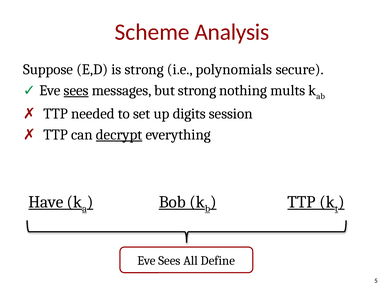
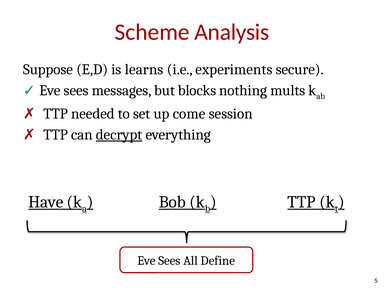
is strong: strong -> learns (144, 69)
polynomials: polynomials -> experiments (234, 69)
sees underline: present -> none (76, 90)
but strong: strong -> blocks (197, 90)
digits: digits -> come (189, 114)
